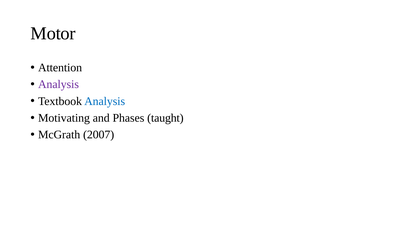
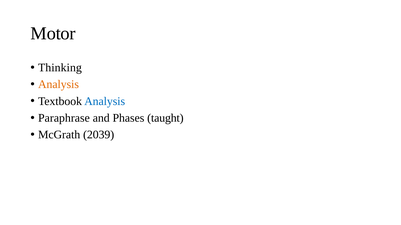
Attention: Attention -> Thinking (60, 68)
Analysis colour: purple -> orange (58, 85)
Motivating: Motivating -> Paraphrase (64, 118)
2007: 2007 -> 2039 (99, 135)
